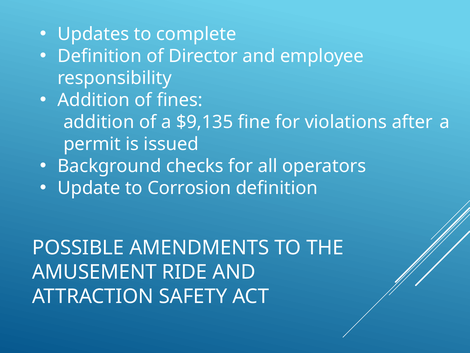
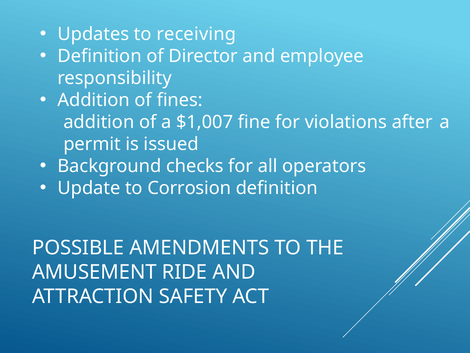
complete: complete -> receiving (196, 34)
$9,135: $9,135 -> $1,007 (205, 122)
